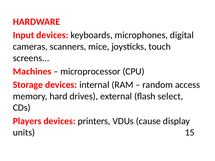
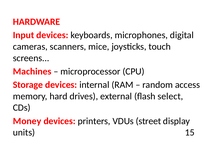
Players: Players -> Money (27, 121)
cause: cause -> street (148, 121)
